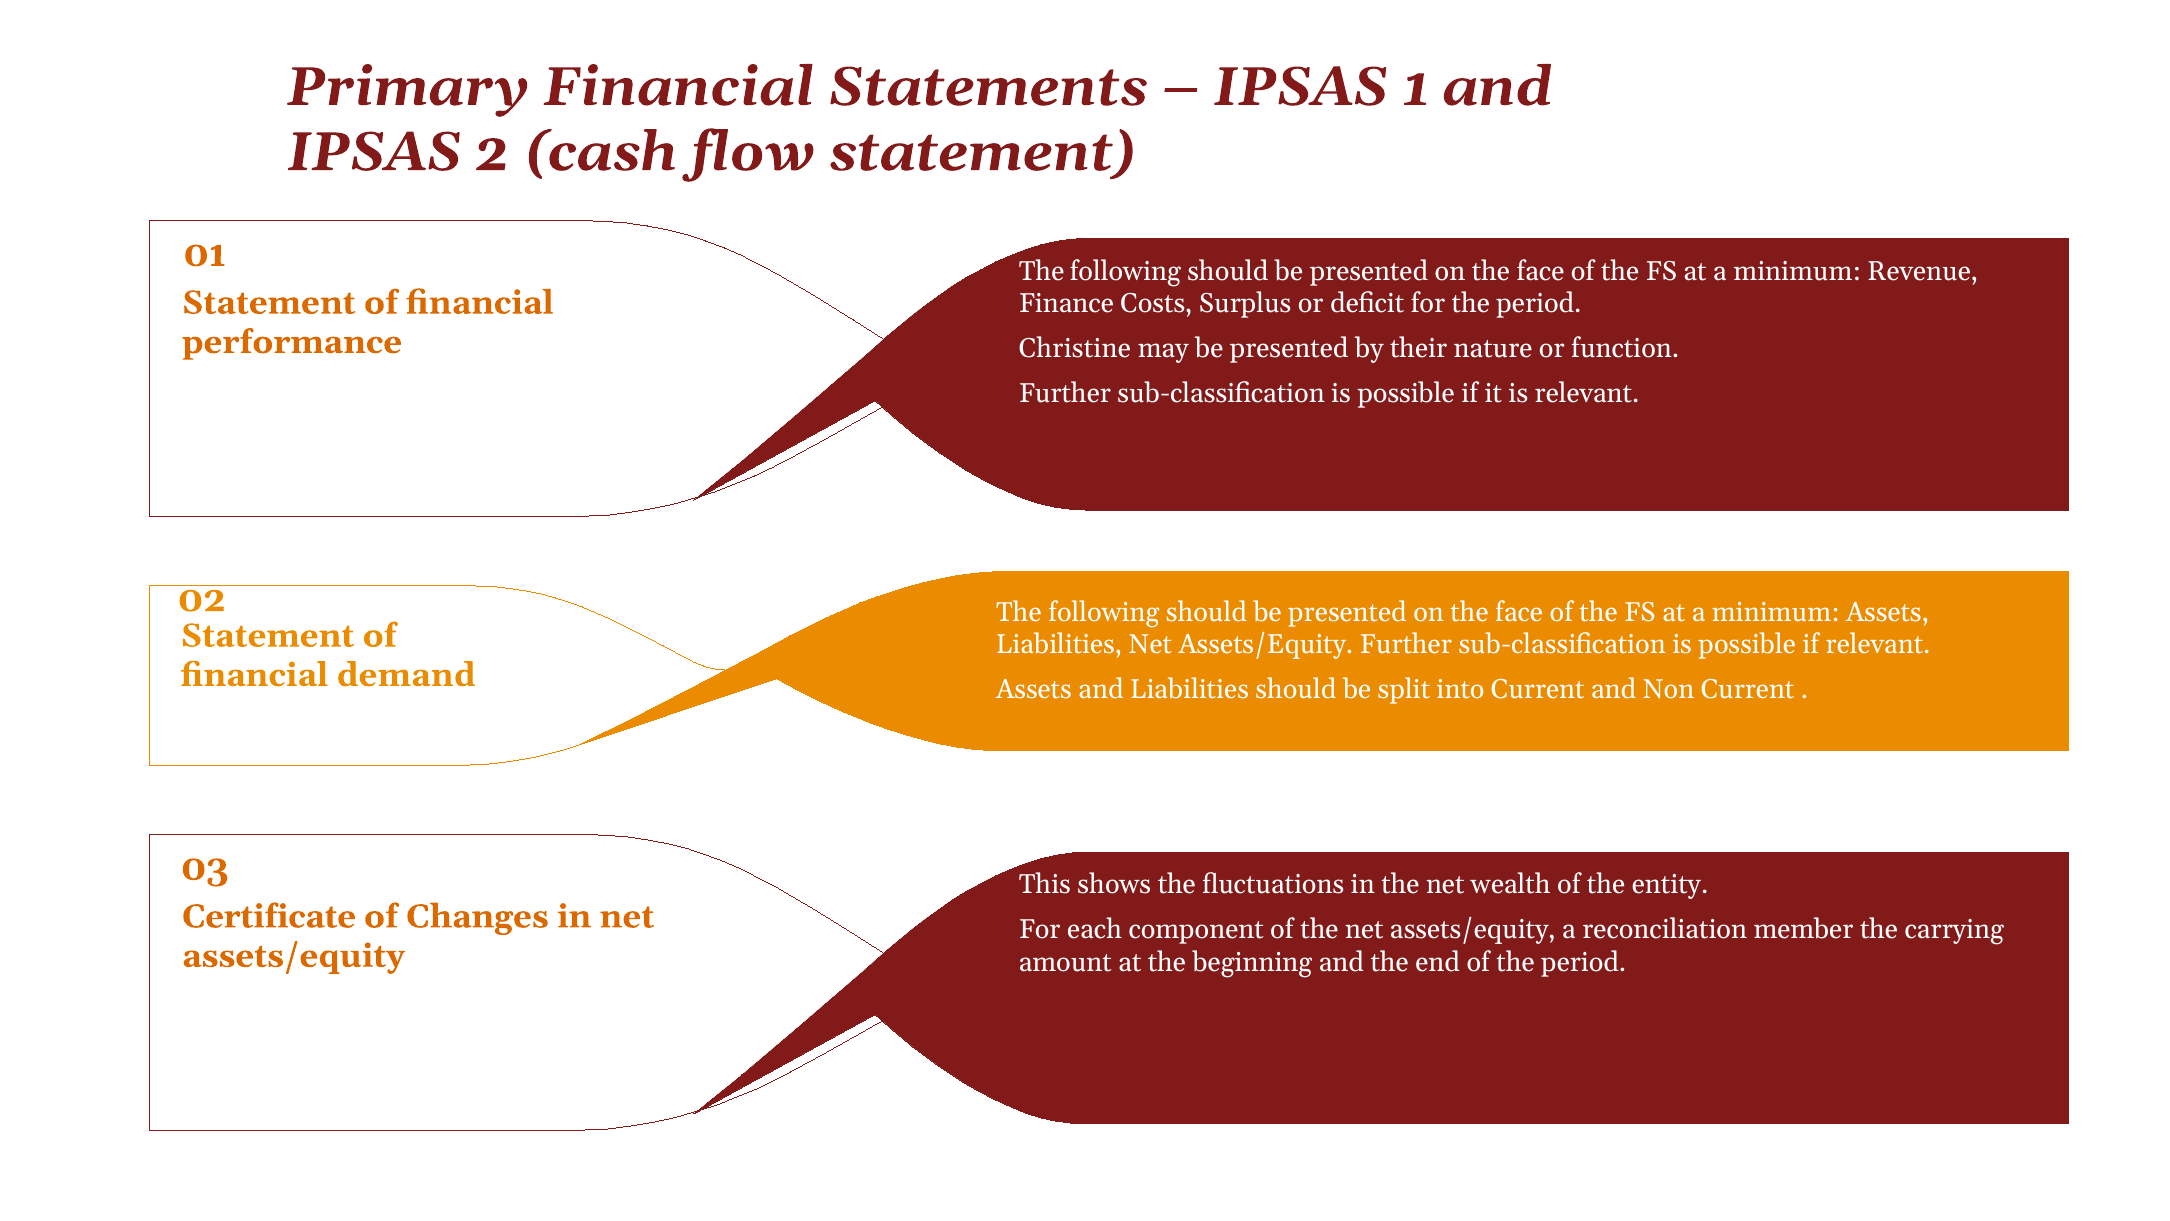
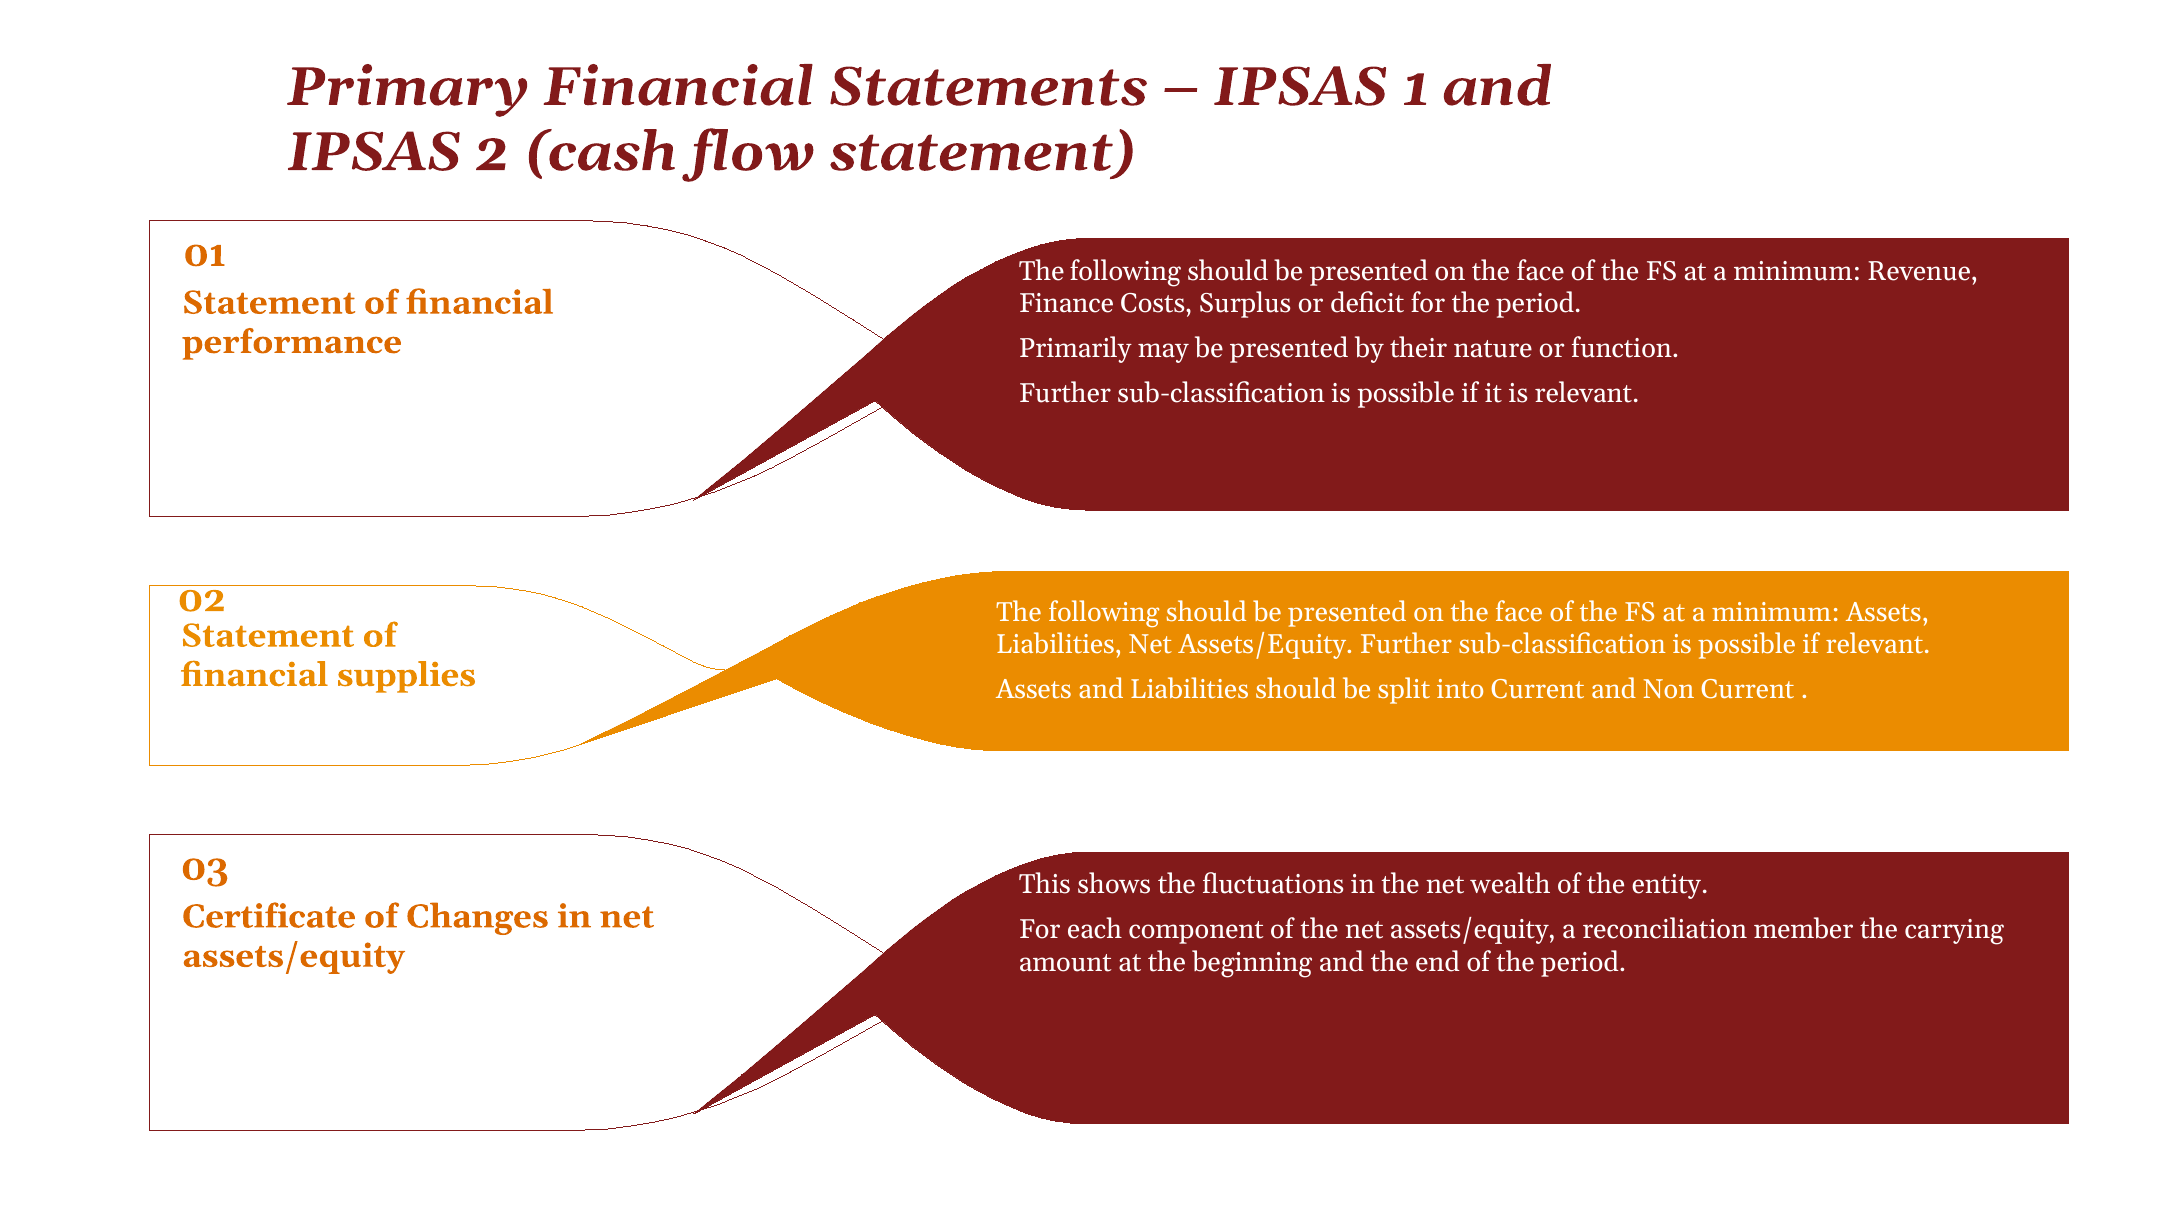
Christine: Christine -> Primarily (1075, 348)
demand: demand -> supplies (406, 675)
